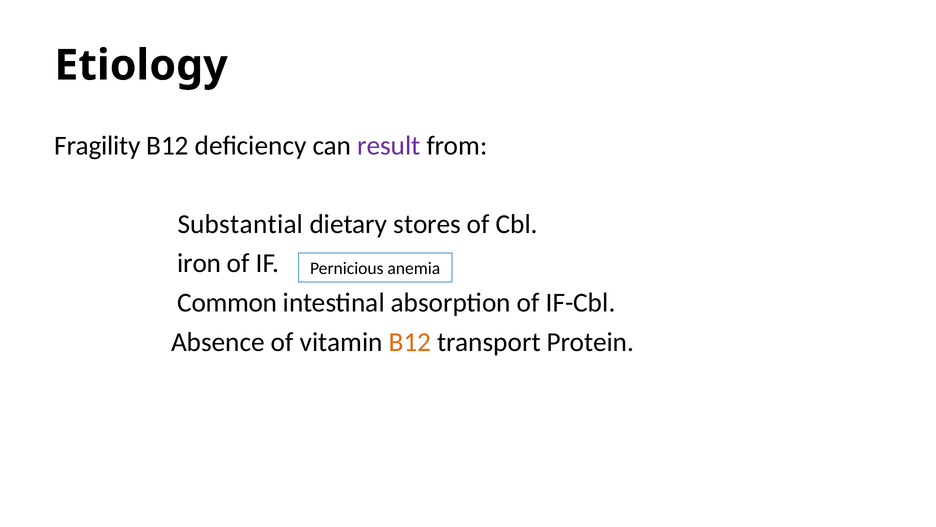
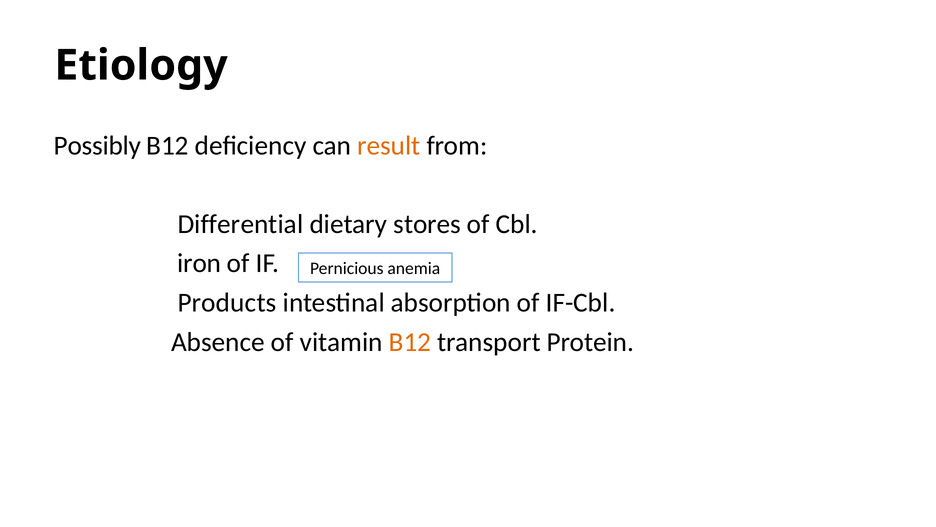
Fragility: Fragility -> Possibly (97, 145)
result colour: purple -> orange (389, 145)
Substantial: Substantial -> Differential (240, 224)
Common: Common -> Products (227, 302)
